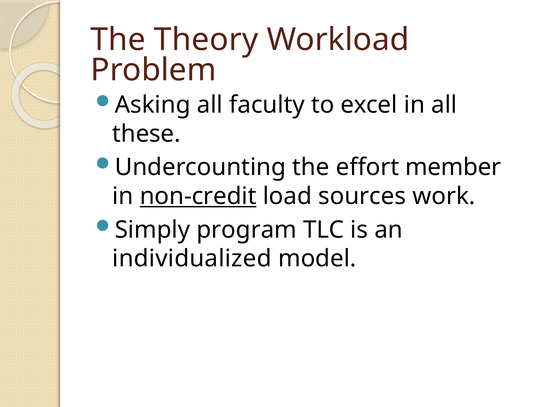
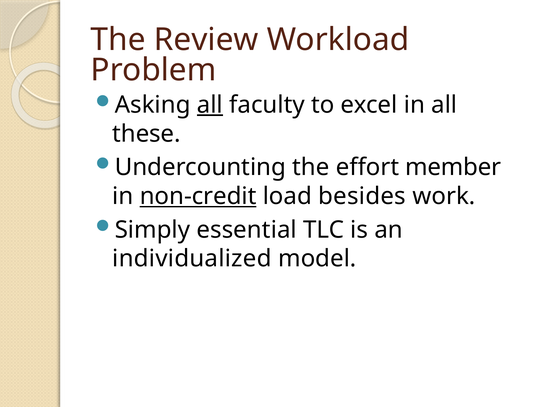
Theory: Theory -> Review (206, 40)
all underline: none -> present (210, 105)
sources: sources -> besides (362, 196)
program: program -> essential (247, 230)
